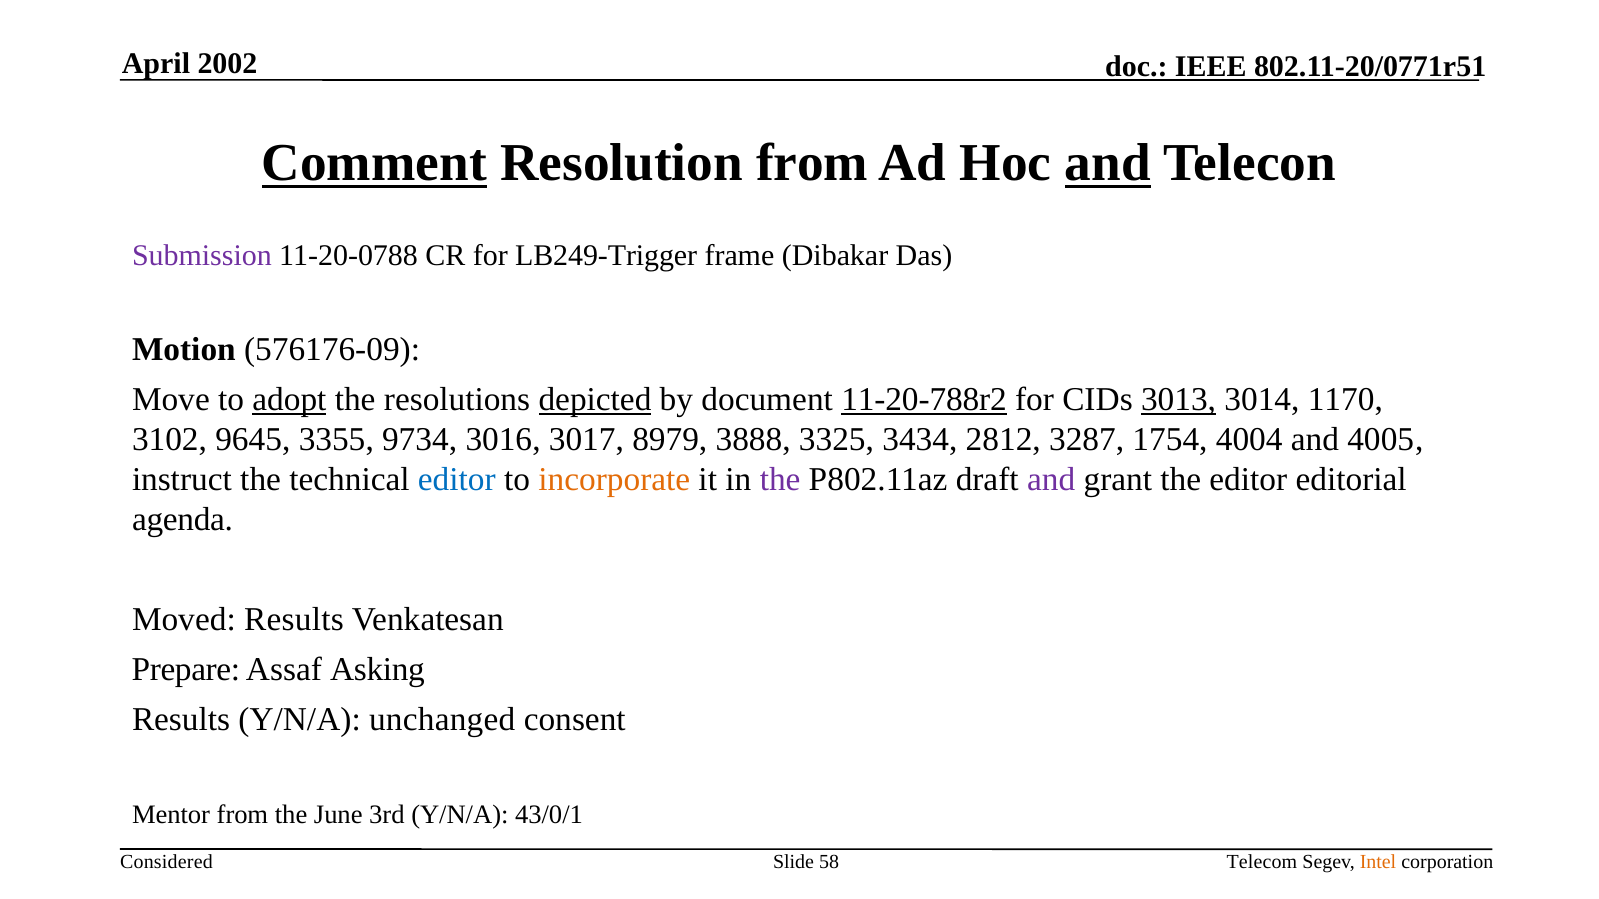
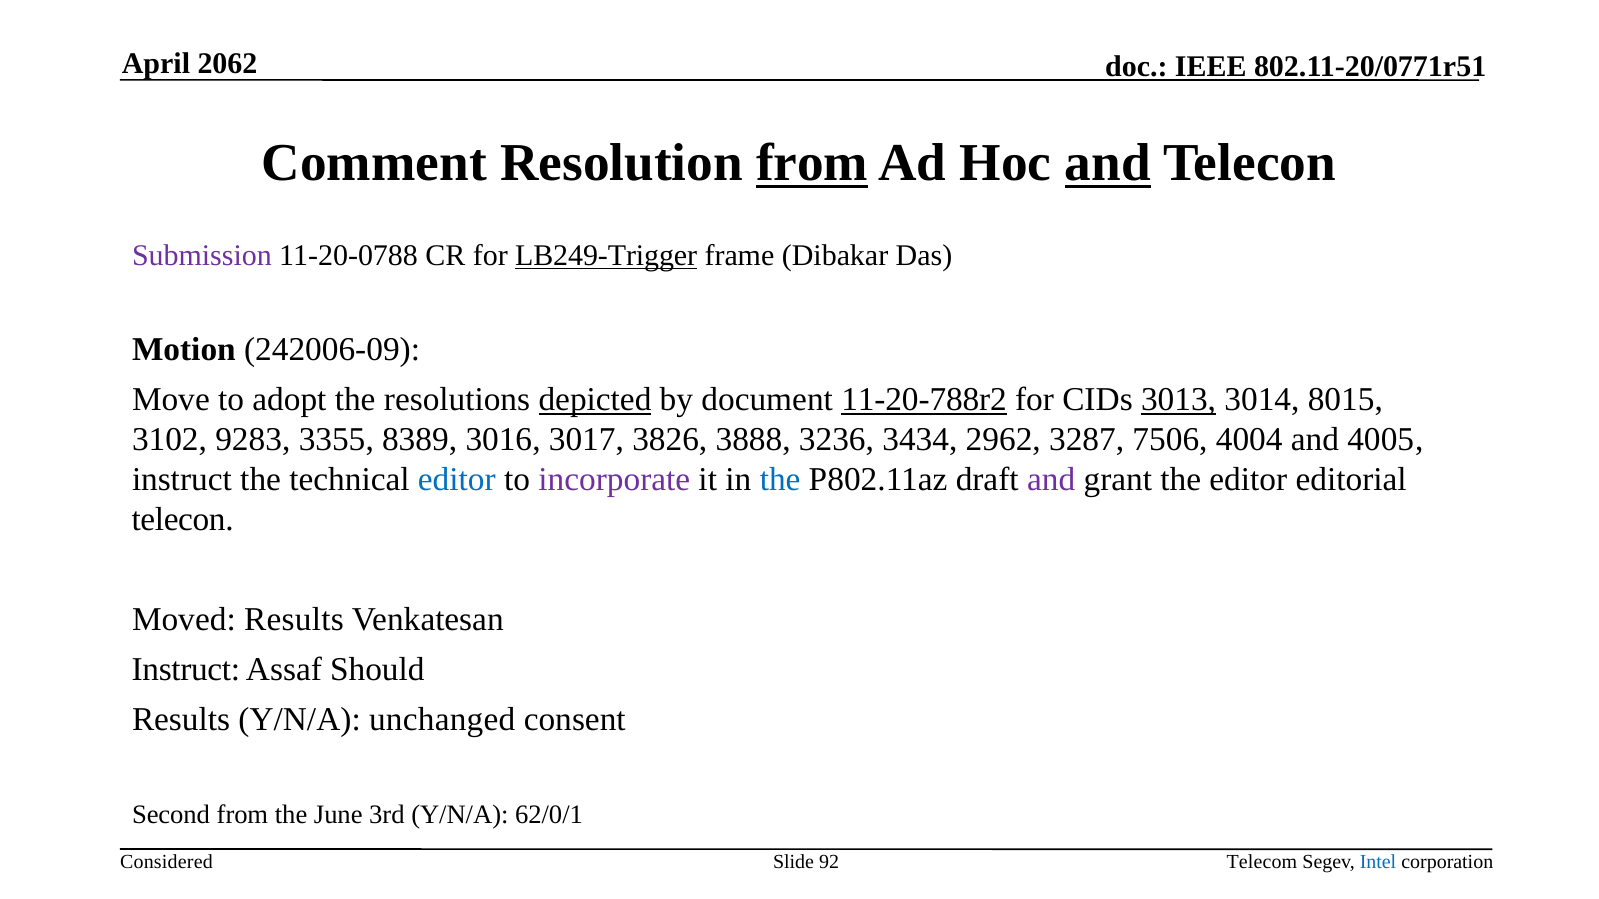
2002: 2002 -> 2062 (227, 64)
Comment underline: present -> none (374, 163)
from underline: none -> present (812, 163)
LB249-Trigger underline: none -> present (606, 256)
576176-09: 576176-09 -> 242006-09 (332, 350)
adopt underline: present -> none (289, 400)
1170: 1170 -> 8015 (1345, 400)
9645: 9645 -> 9283 (253, 440)
9734: 9734 -> 8389 (420, 440)
8979: 8979 -> 3826 (670, 440)
3325: 3325 -> 3236 (836, 440)
2812: 2812 -> 2962 (1003, 440)
1754: 1754 -> 7506 (1170, 440)
incorporate colour: orange -> purple (614, 480)
the colour: purple -> blue (780, 480)
agenda: agenda -> telecon (183, 520)
Prepare: Prepare -> Instruct (186, 670)
Asking: Asking -> Should (377, 670)
Mentor: Mentor -> Second (171, 815)
43/0/1: 43/0/1 -> 62/0/1 (549, 815)
58: 58 -> 92 (829, 863)
Intel colour: orange -> blue (1378, 863)
